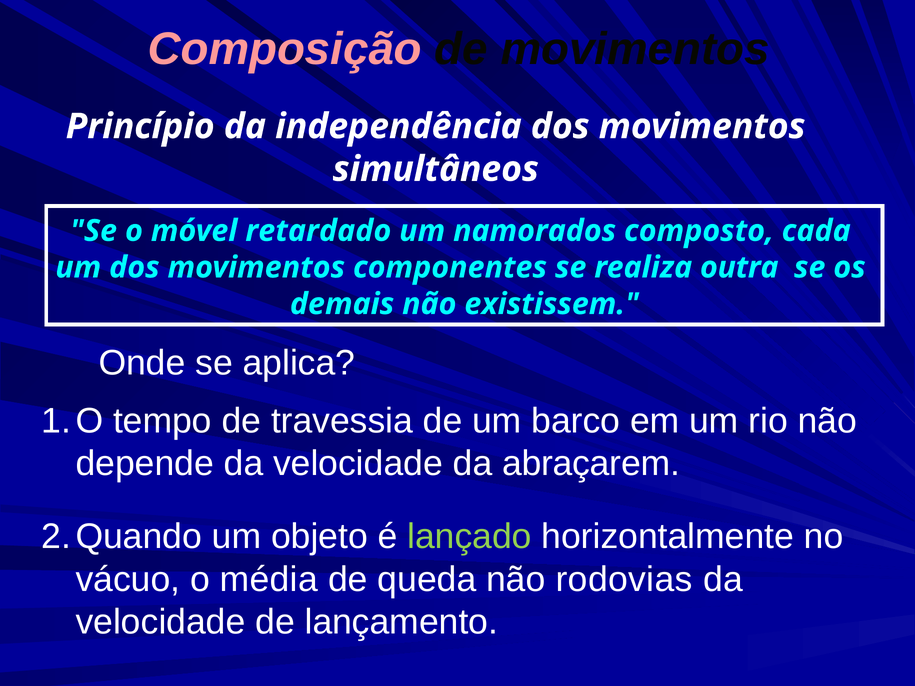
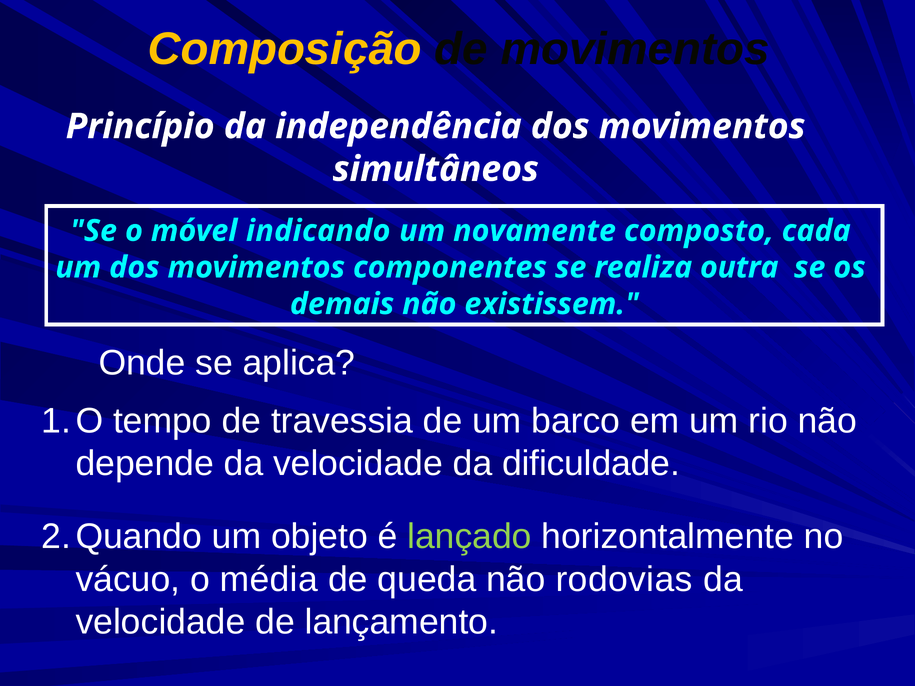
Composição colour: pink -> yellow (285, 49)
retardado: retardado -> indicando (318, 231)
namorados: namorados -> novamente (535, 231)
abraçarem: abraçarem -> dificuldade (591, 464)
